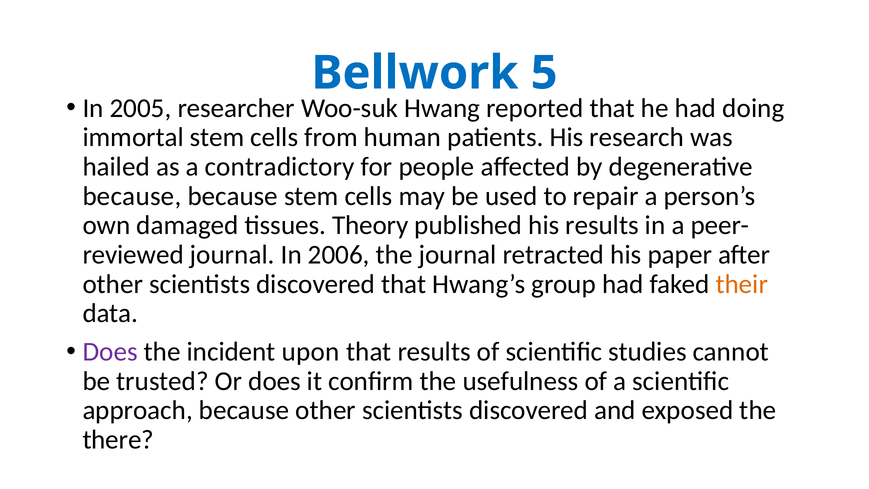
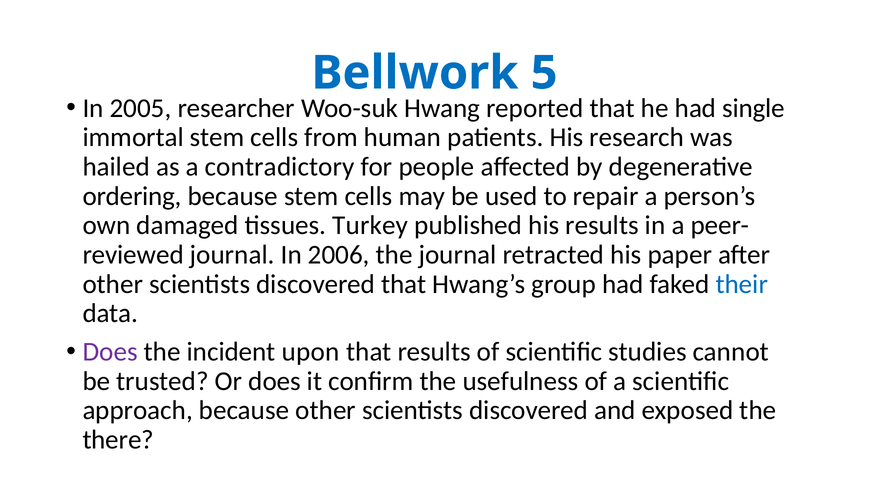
doing: doing -> single (754, 108)
because: because -> ordering (132, 196)
Theory: Theory -> Turkey (370, 225)
their colour: orange -> blue (742, 284)
